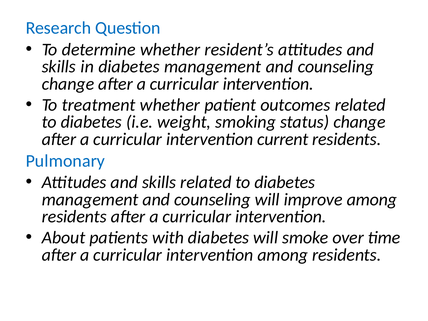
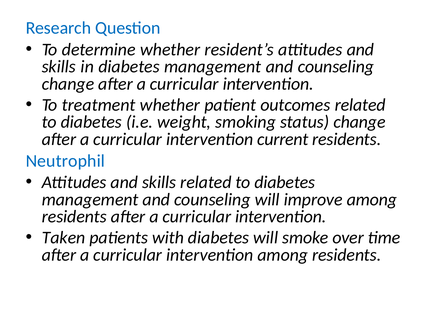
Pulmonary: Pulmonary -> Neutrophil (65, 161)
About: About -> Taken (64, 238)
